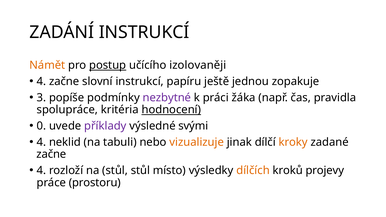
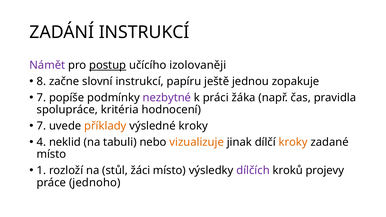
Námět colour: orange -> purple (47, 65)
4: 4 -> 8 (41, 81)
3: 3 -> 7 (41, 98)
hodnocení underline: present -> none (171, 110)
0: 0 -> 7 (41, 126)
příklady colour: purple -> orange (105, 126)
výsledné svými: svými -> kroky (193, 126)
začne: začne -> místo (51, 154)
4: 4 -> 1 (41, 171)
stůl stůl: stůl -> žáci (140, 171)
dílčích colour: orange -> purple (253, 171)
prostoru: prostoru -> jednoho (95, 183)
